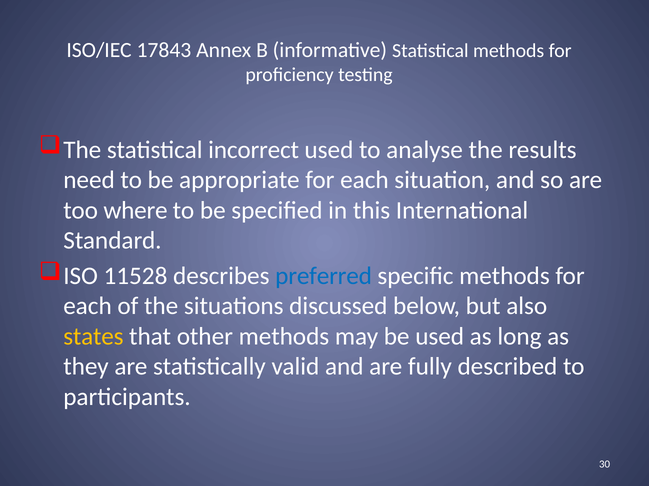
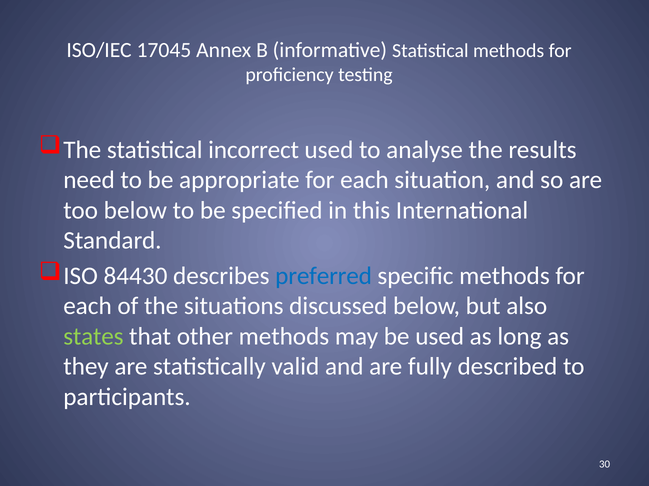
17843: 17843 -> 17045 (164, 50)
too where: where -> below (135, 211)
11528: 11528 -> 84430 (135, 276)
states colour: yellow -> light green (93, 337)
